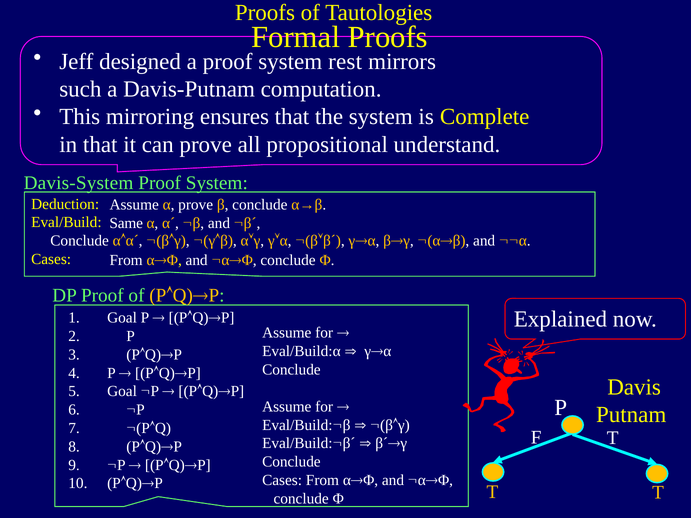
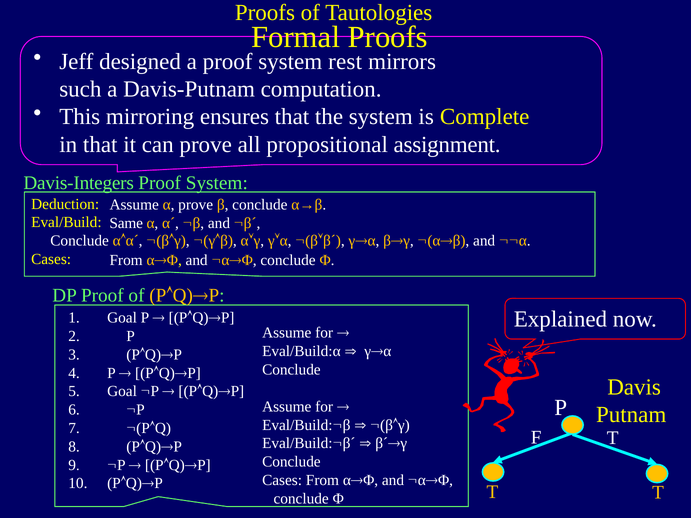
understand: understand -> assignment (447, 144)
Davis-System: Davis-System -> Davis-Integers (79, 183)
